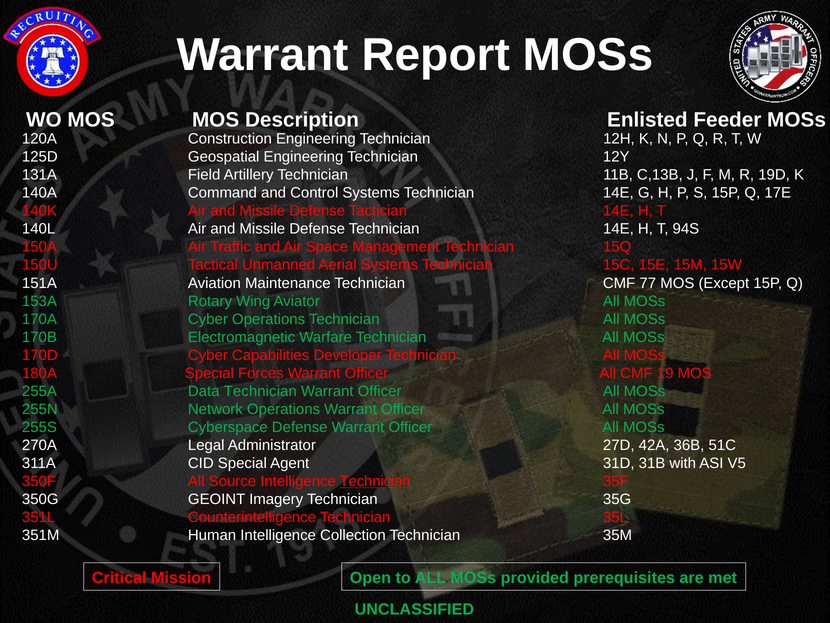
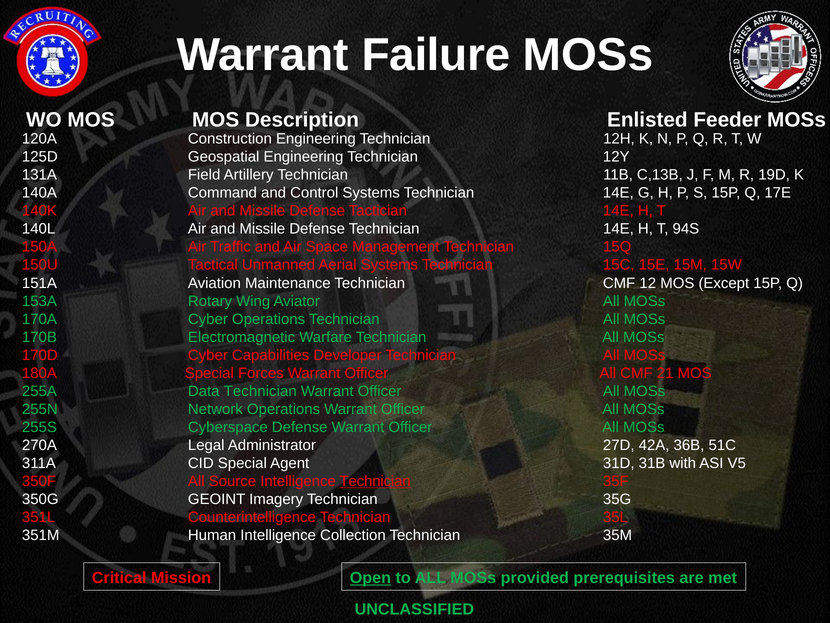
Report: Report -> Failure (436, 55)
77: 77 -> 12 (648, 283)
19: 19 -> 21 (665, 373)
Open underline: none -> present (370, 577)
